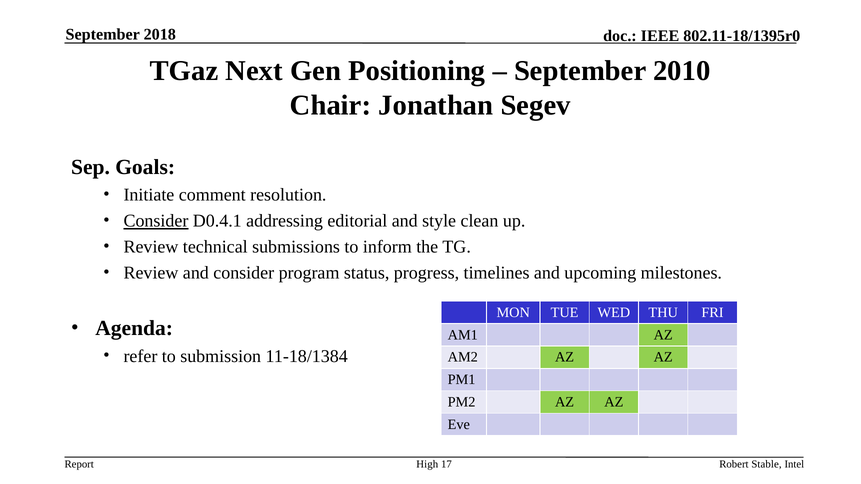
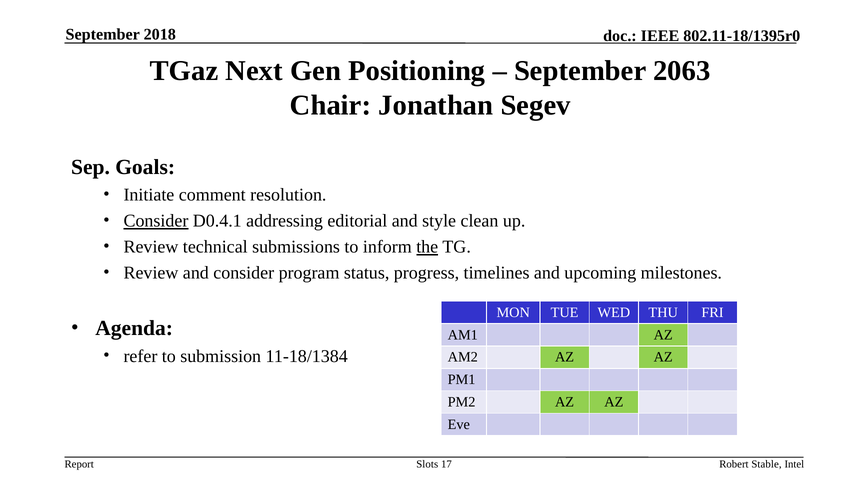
2010: 2010 -> 2063 (682, 71)
the underline: none -> present (427, 247)
High: High -> Slots (427, 464)
